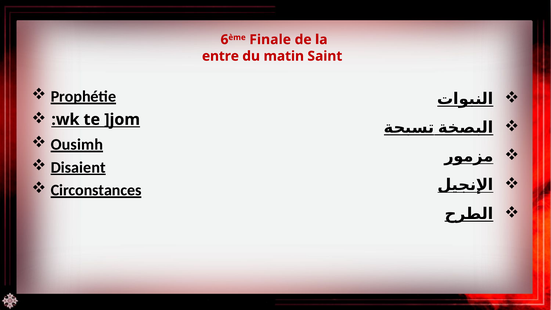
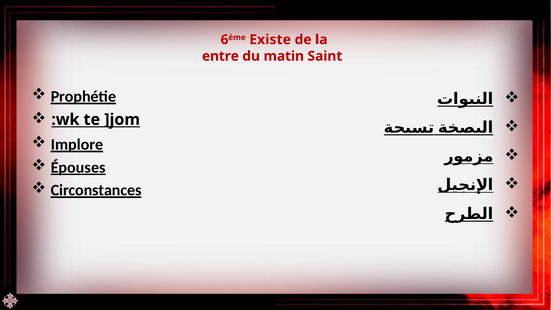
Finale: Finale -> Existe (270, 40)
Ousimh: Ousimh -> Implore (77, 145)
Disaient: Disaient -> Épouses (78, 167)
